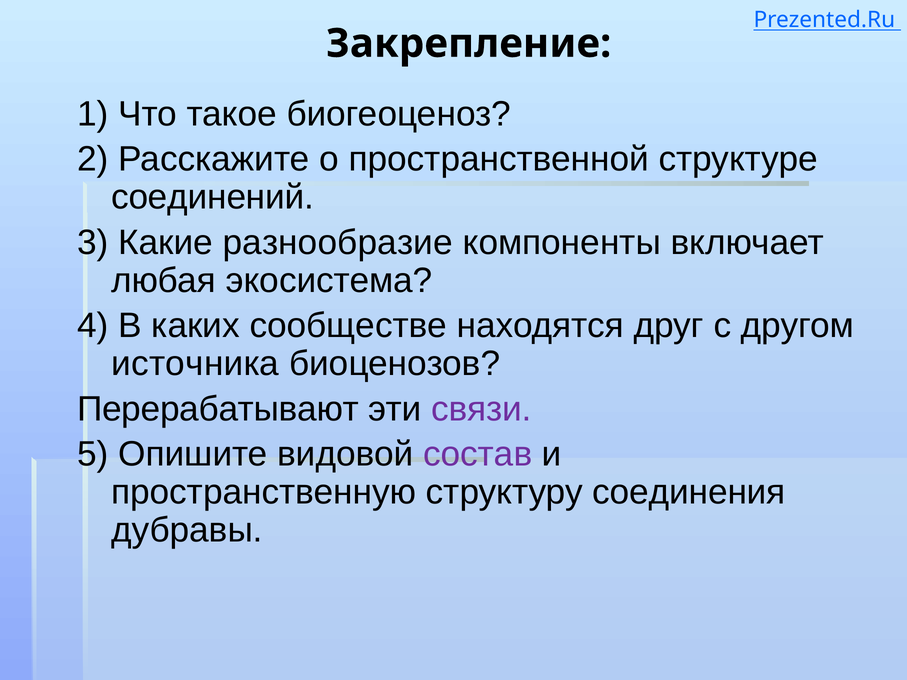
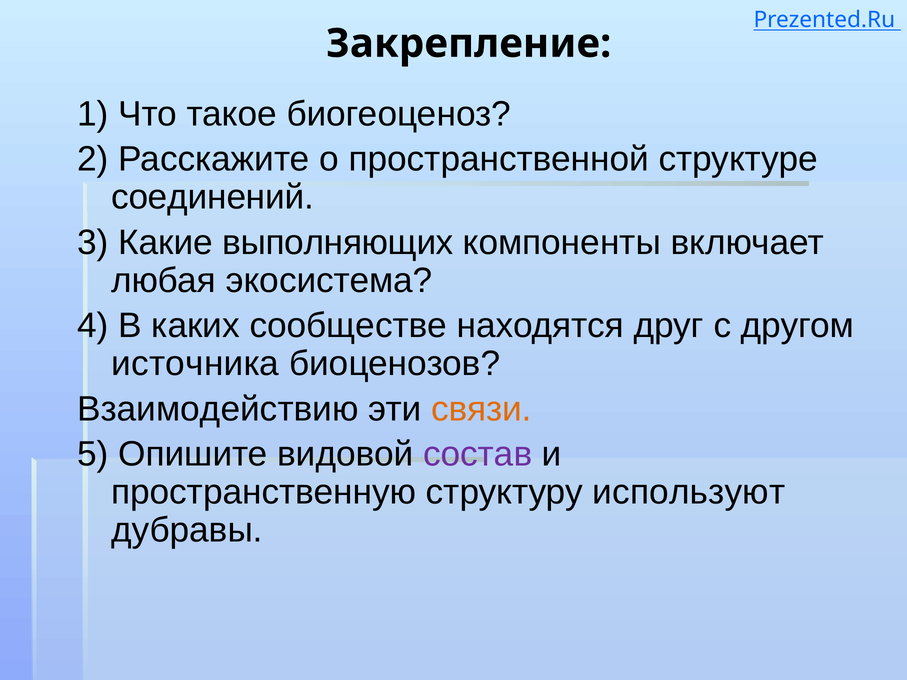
разнообразие: разнообразие -> выполняющих (338, 243)
Перерабатывают: Перерабатывают -> Взаимодействию (218, 409)
связи colour: purple -> orange (481, 409)
соединения: соединения -> используют (689, 492)
